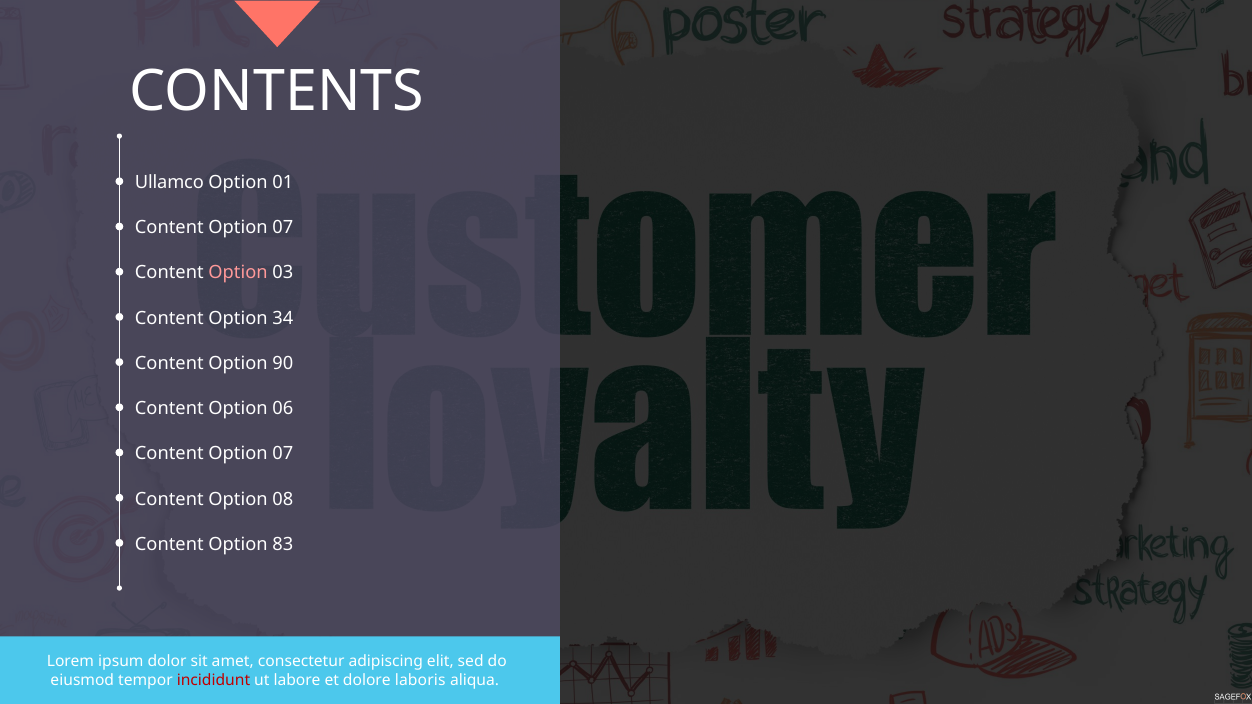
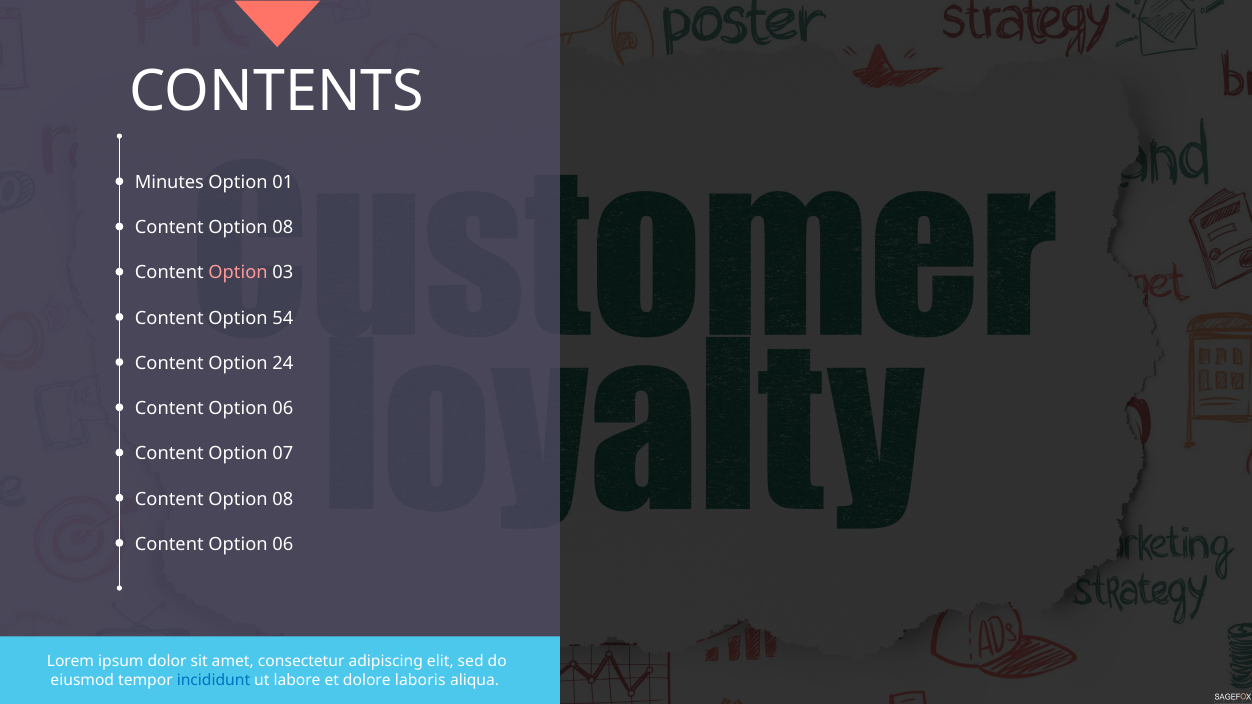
Ullamco: Ullamco -> Minutes (169, 182)
07: 07 -> 08 (283, 228)
34: 34 -> 54 (283, 318)
90: 90 -> 24 (283, 364)
83: 83 -> 06 (283, 544)
incididunt colour: red -> blue (213, 681)
